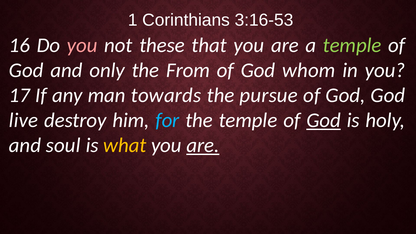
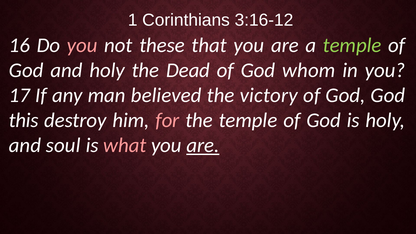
3:16-53: 3:16-53 -> 3:16-12 (264, 20)
and only: only -> holy (107, 70)
From: From -> Dead (188, 70)
towards: towards -> believed (166, 95)
pursue: pursue -> victory (269, 95)
live: live -> this (24, 120)
for colour: light blue -> pink (167, 120)
God underline: present -> none (324, 120)
what colour: yellow -> pink (125, 145)
